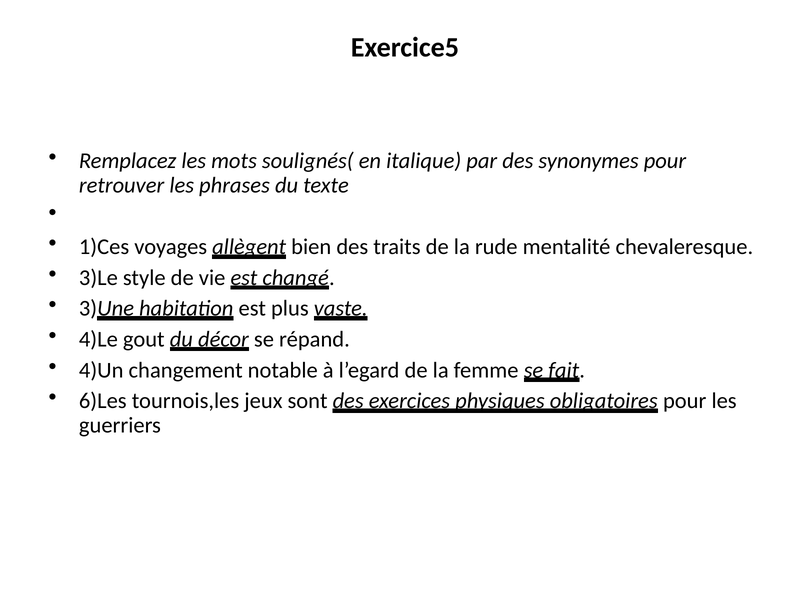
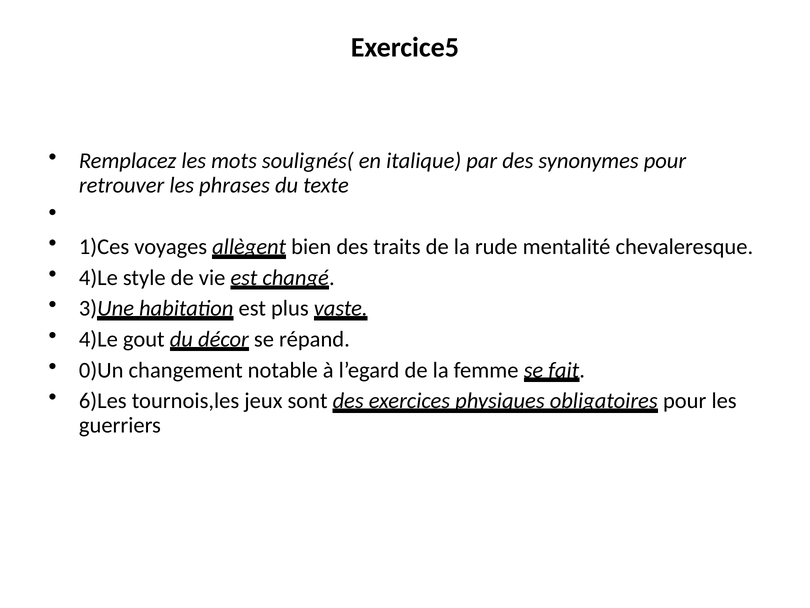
3)Le: 3)Le -> 4)Le (98, 278)
4)Un: 4)Un -> 0)Un (101, 370)
